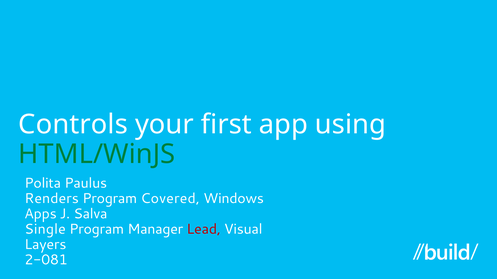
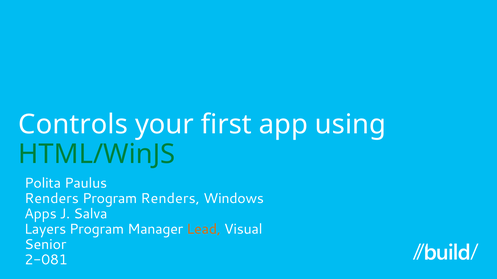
Program Covered: Covered -> Renders (170, 199)
Single: Single -> Layers (45, 229)
Lead colour: red -> orange (204, 229)
Layers: Layers -> Senior (45, 245)
